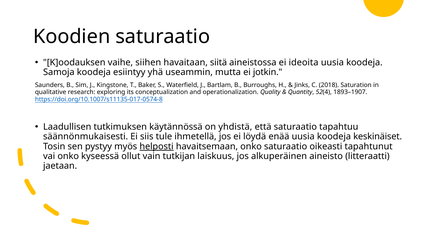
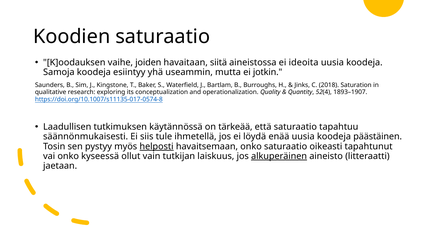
siihen: siihen -> joiden (148, 63)
yhdistä: yhdistä -> tärkeää (235, 127)
keskinäiset: keskinäiset -> päästäinen (378, 137)
alkuperäinen underline: none -> present (279, 156)
